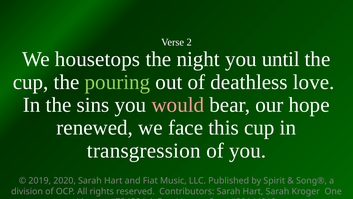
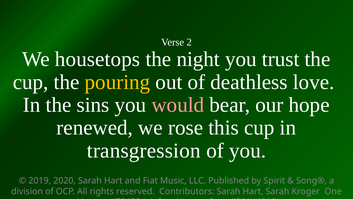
until: until -> trust (281, 59)
pouring colour: light green -> yellow (117, 82)
face: face -> rose (186, 127)
